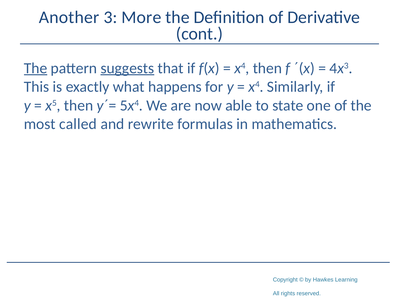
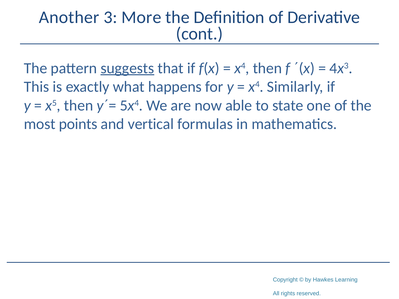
The underline: present -> none (36, 68)
called: called -> points (78, 124)
rewrite: rewrite -> vertical (151, 124)
